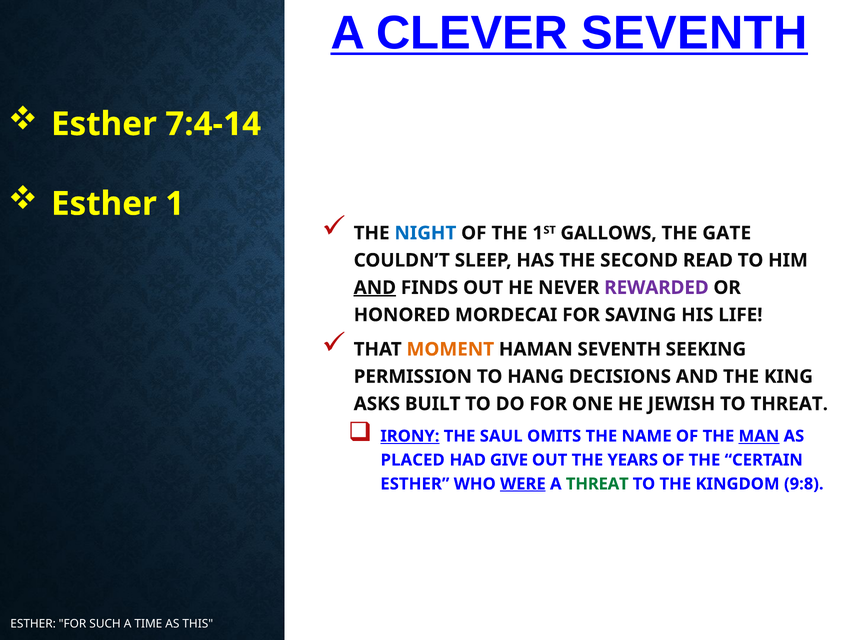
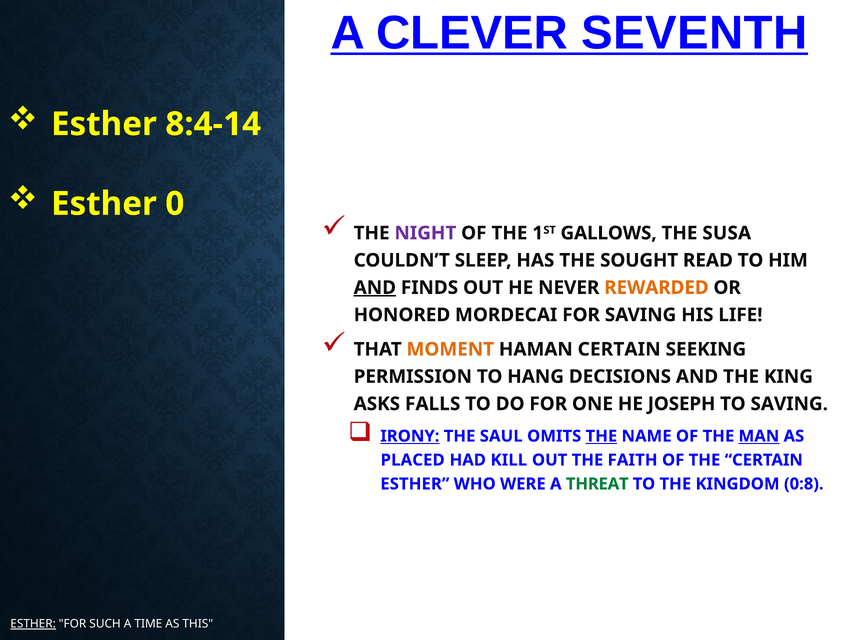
7:4-14: 7:4-14 -> 8:4-14 (213, 124)
1: 1 -> 0 (175, 204)
NIGHT colour: blue -> purple (425, 233)
GATE: GATE -> SUSA (727, 233)
SECOND: SECOND -> SOUGHT (639, 261)
REWARDED colour: purple -> orange (656, 288)
HAMAN SEVENTH: SEVENTH -> CERTAIN (619, 350)
BUILT: BUILT -> FALLS (433, 404)
JEWISH: JEWISH -> JOSEPH (682, 404)
TO THREAT: THREAT -> SAVING (789, 404)
THE underline: none -> present (601, 436)
GIVE: GIVE -> KILL (509, 460)
YEARS: YEARS -> FAITH (633, 460)
WERE underline: present -> none (523, 484)
9:8: 9:8 -> 0:8 (804, 484)
ESTHER underline: none -> present (33, 624)
